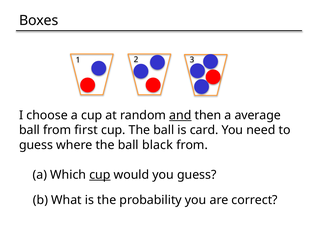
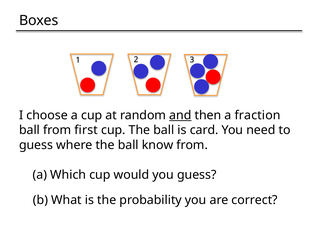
average: average -> fraction (258, 116)
black: black -> know (158, 145)
cup underline: present -> none (100, 175)
